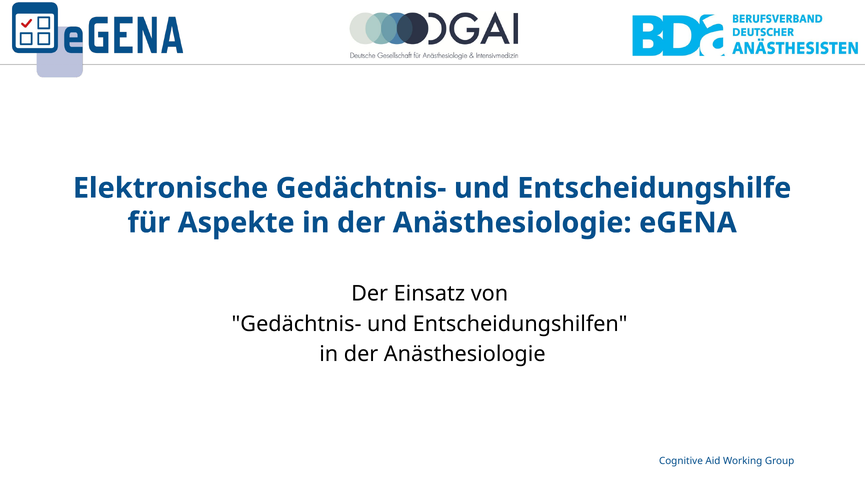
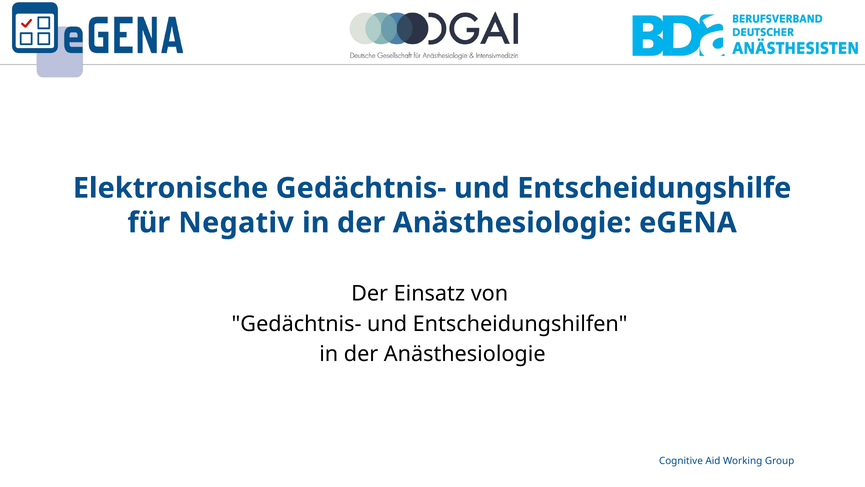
Aspekte: Aspekte -> Negativ (236, 223)
